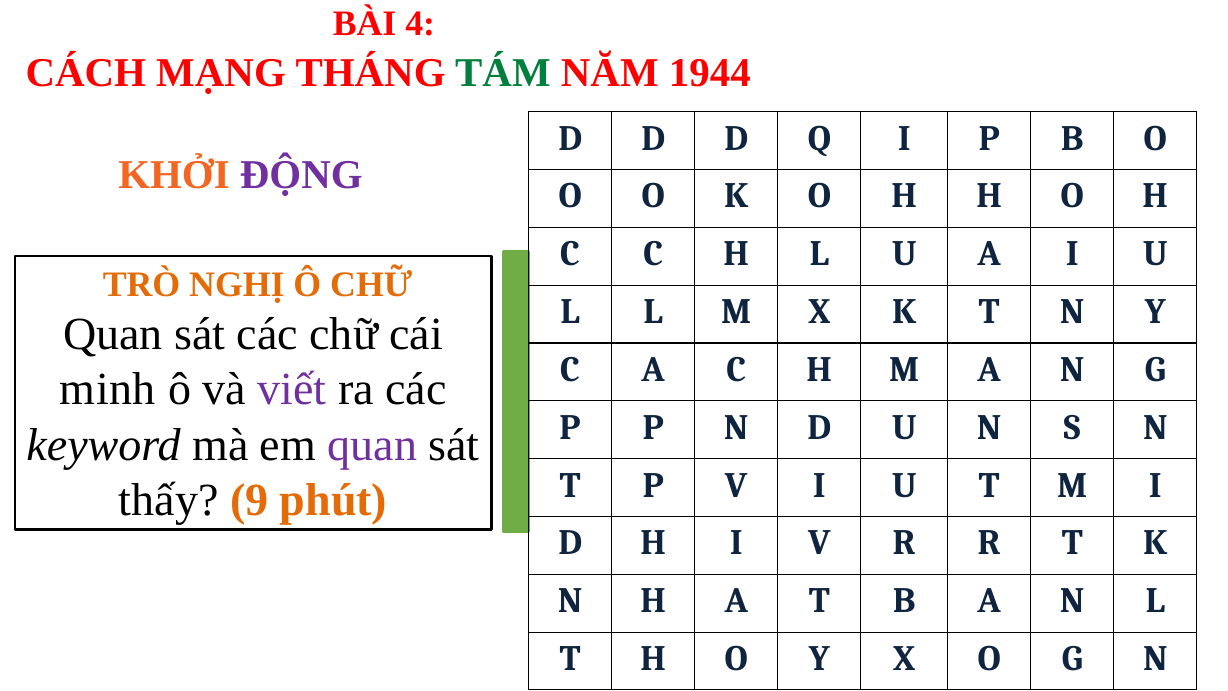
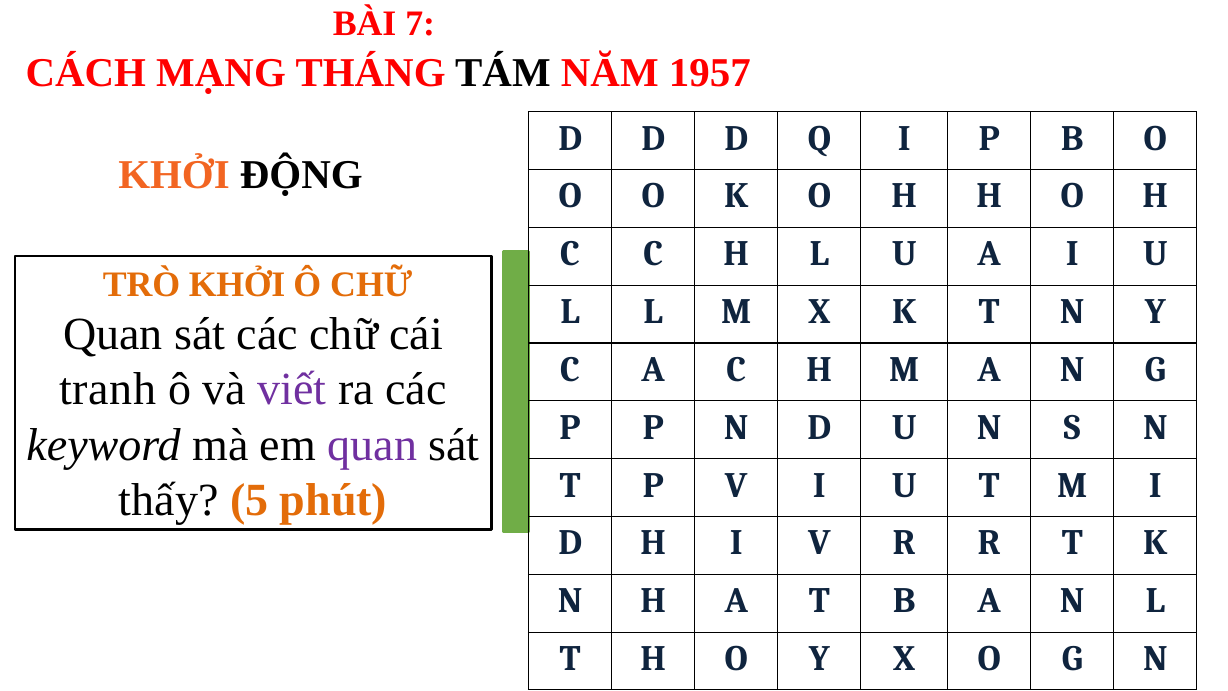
4: 4 -> 7 (420, 24)
TÁM colour: green -> black (503, 73)
1944: 1944 -> 1957 (710, 73)
ĐỘNG colour: purple -> black (301, 175)
TRÒ NGHỊ: NGHỊ -> KHỞI (237, 284)
minh: minh -> tranh (108, 390)
9: 9 -> 5 (249, 500)
